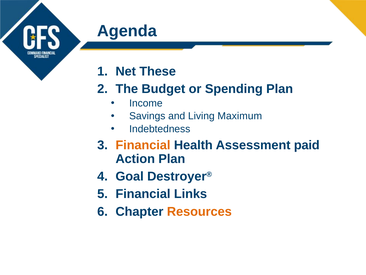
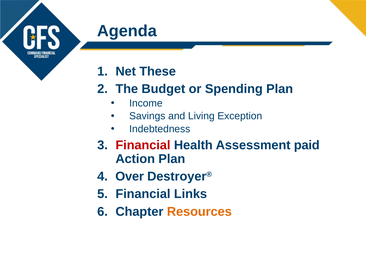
Maximum: Maximum -> Exception (240, 116)
Financial colour: orange -> red (143, 145)
Goal: Goal -> Over (130, 176)
